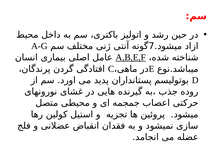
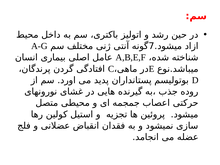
A,B,E,F underline: present -> none (131, 57)
